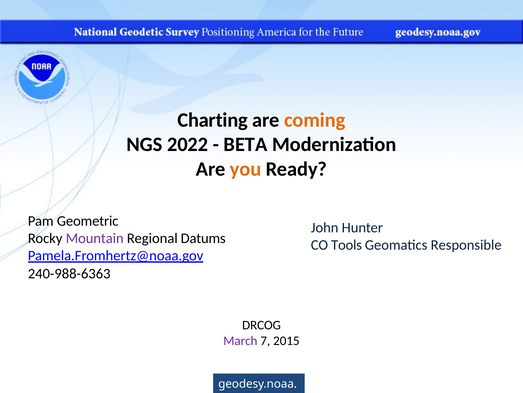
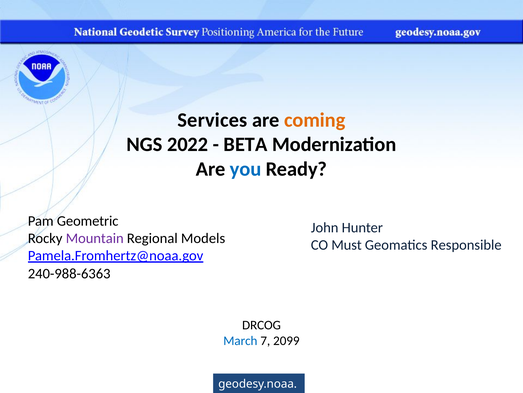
Charting: Charting -> Services (212, 120)
you colour: orange -> blue (246, 169)
Datums: Datums -> Models (203, 238)
Tools: Tools -> Must (347, 245)
March colour: purple -> blue (240, 340)
2015: 2015 -> 2099 (286, 340)
